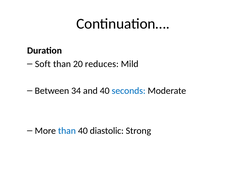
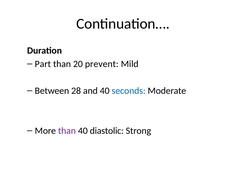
Soft: Soft -> Part (43, 64)
reduces: reduces -> prevent (102, 64)
34: 34 -> 28 (76, 91)
than colour: blue -> purple (67, 131)
